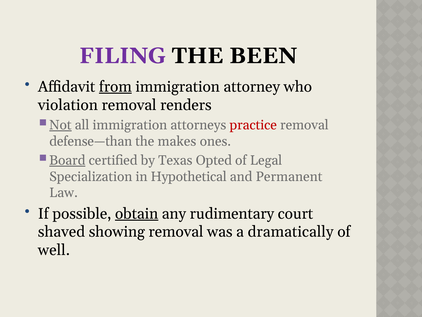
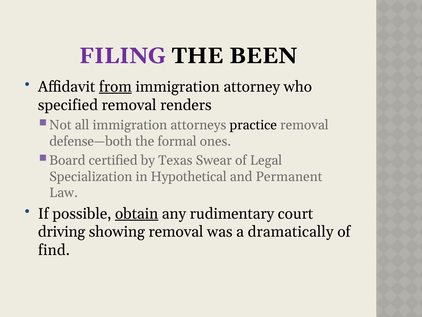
violation: violation -> specified (68, 105)
Not underline: present -> none (60, 125)
practice colour: red -> black (253, 125)
defense—than: defense—than -> defense—both (91, 141)
makes: makes -> formal (177, 141)
Board underline: present -> none (67, 160)
Opted: Opted -> Swear (214, 160)
shaved: shaved -> driving (62, 232)
well: well -> find (54, 250)
